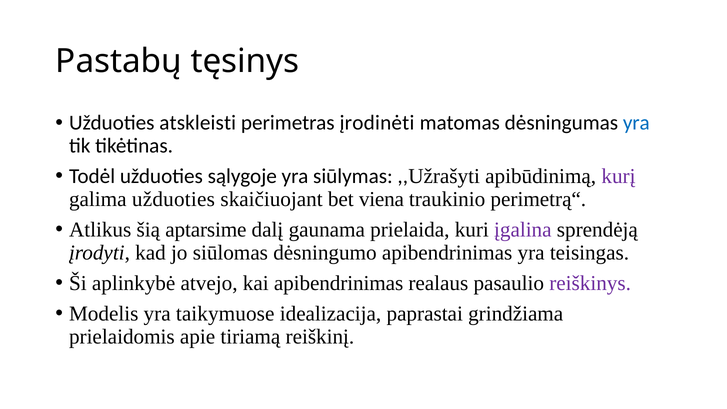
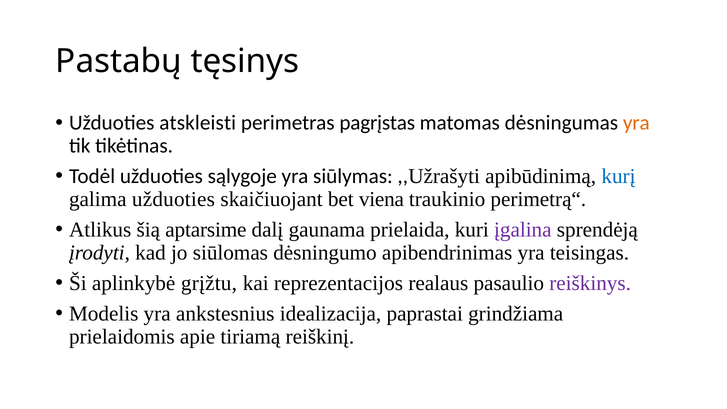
įrodinėti: įrodinėti -> pagrįstas (377, 123)
yra colour: blue -> orange (636, 123)
kurį colour: purple -> blue (618, 176)
atvejo: atvejo -> grįžtu (209, 283)
kai apibendrinimas: apibendrinimas -> reprezentacijos (339, 283)
taikymuose: taikymuose -> ankstesnius (225, 314)
